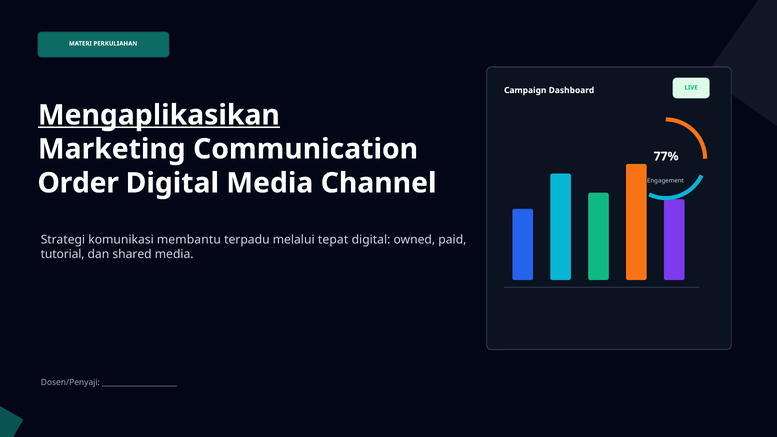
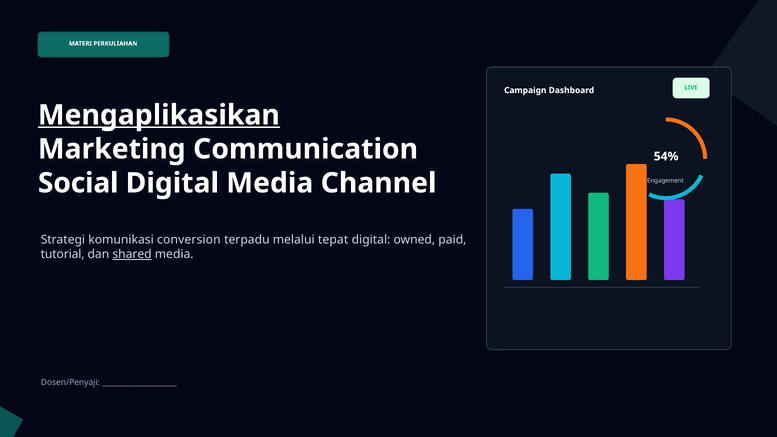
77%: 77% -> 54% (666, 156)
Order: Order -> Social (78, 183)
membantu: membantu -> conversion (189, 240)
shared underline: none -> present (132, 254)
